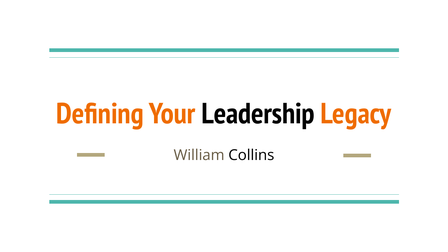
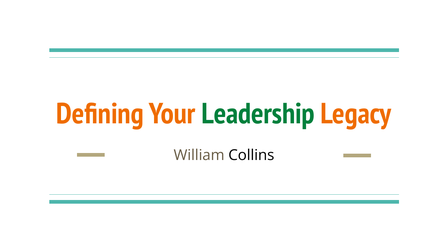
Leadership colour: black -> green (258, 114)
